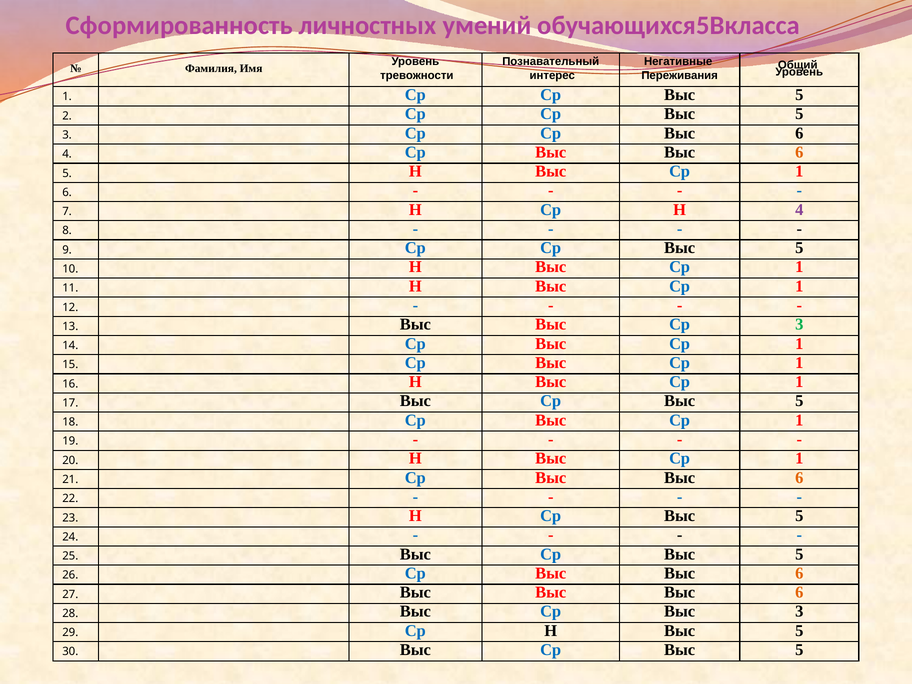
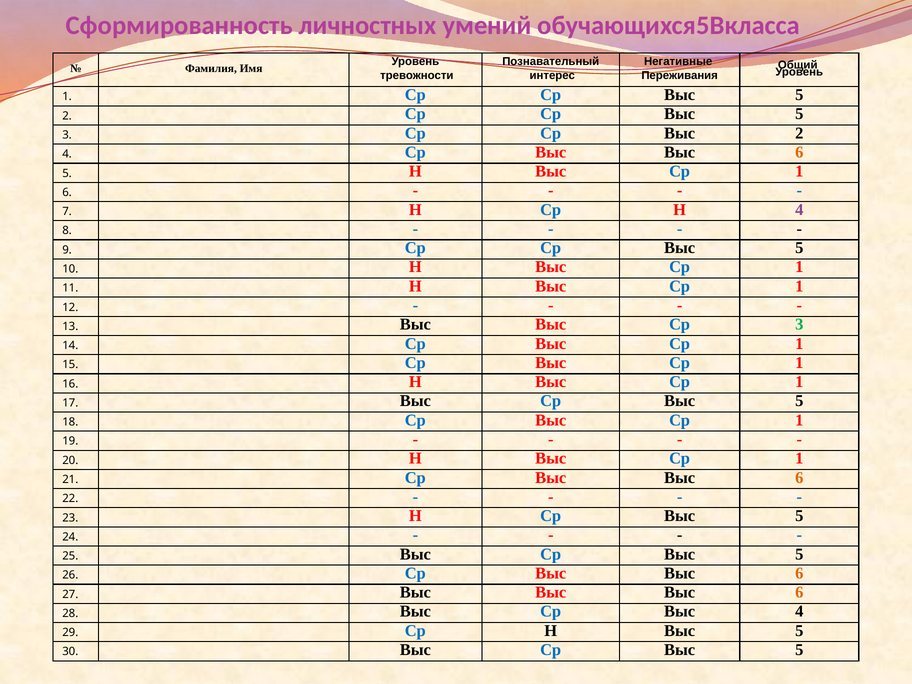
Ср Выс 6: 6 -> 2 (799, 133)
Выс 3: 3 -> 4 (799, 612)
